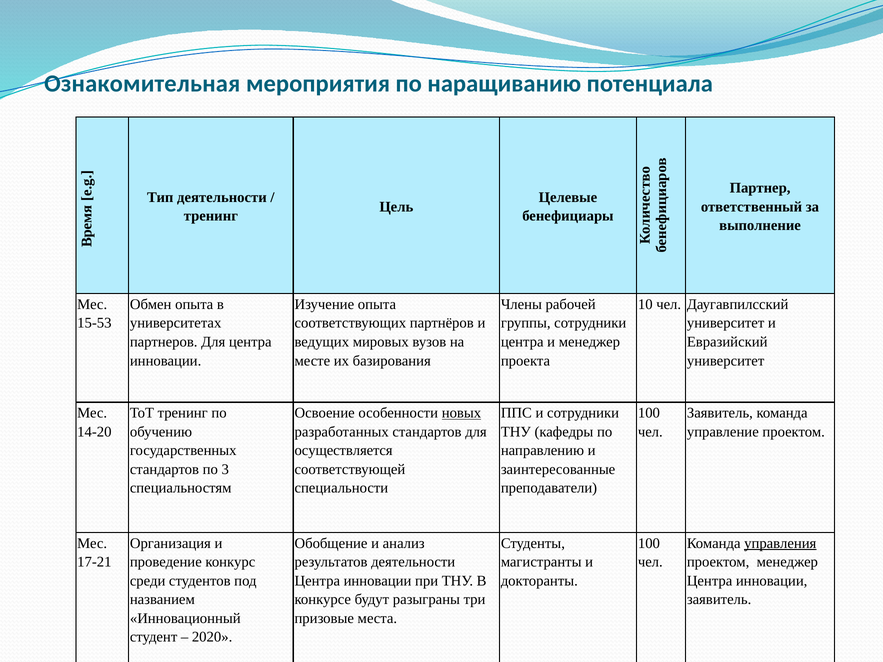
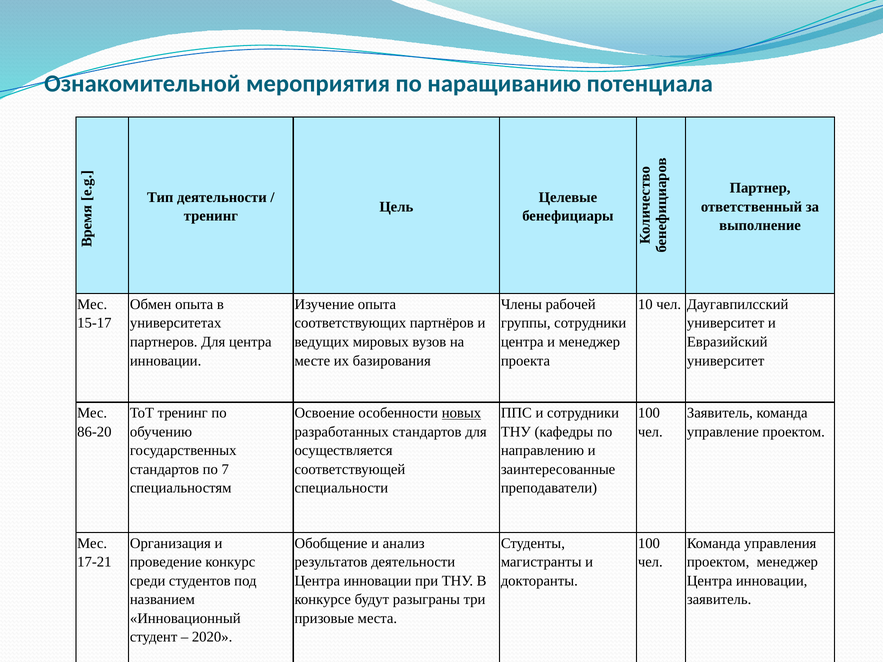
Ознакомительная: Ознакомительная -> Ознакомительной (142, 84)
15-53: 15-53 -> 15-17 (94, 323)
14-20: 14-20 -> 86-20 (94, 432)
3: 3 -> 7 (225, 469)
управления underline: present -> none (780, 543)
